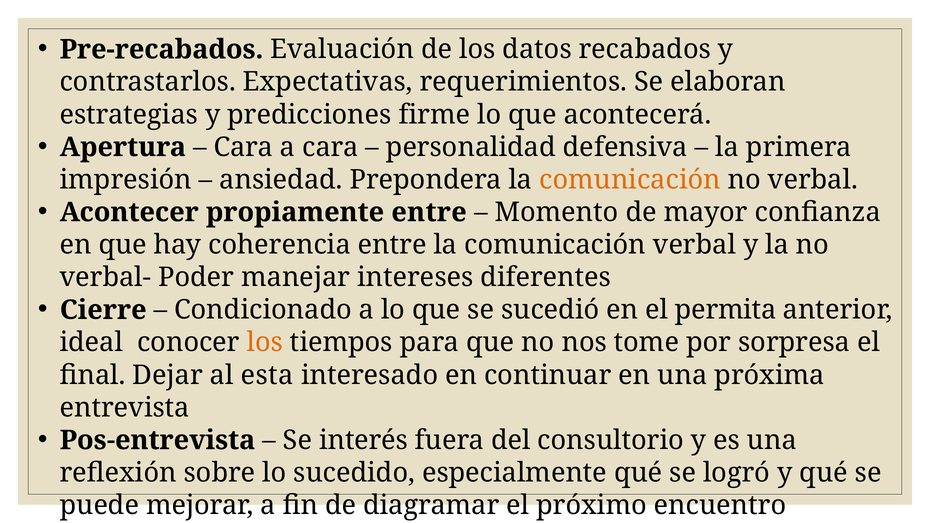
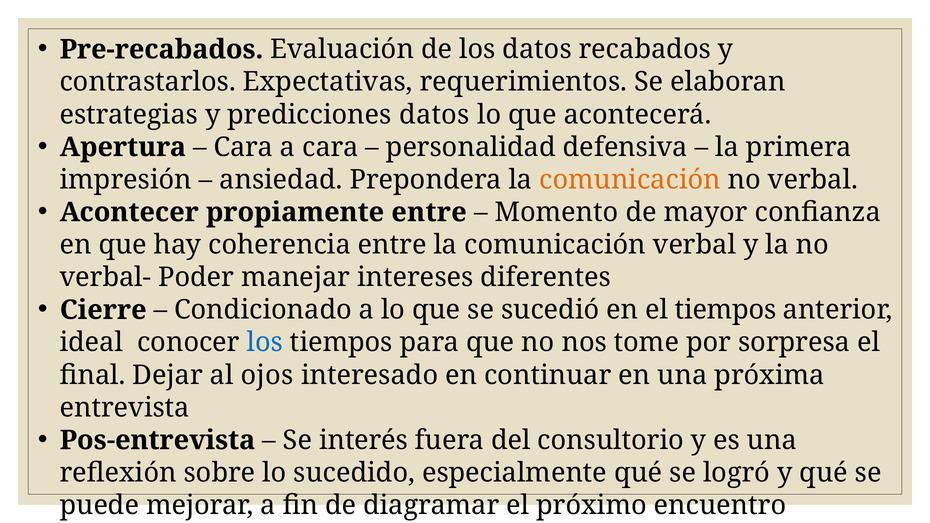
predicciones firme: firme -> datos (434, 115)
el permita: permita -> tiempos (726, 310)
los colour: orange -> blue (265, 343)
esta: esta -> ojos (267, 375)
